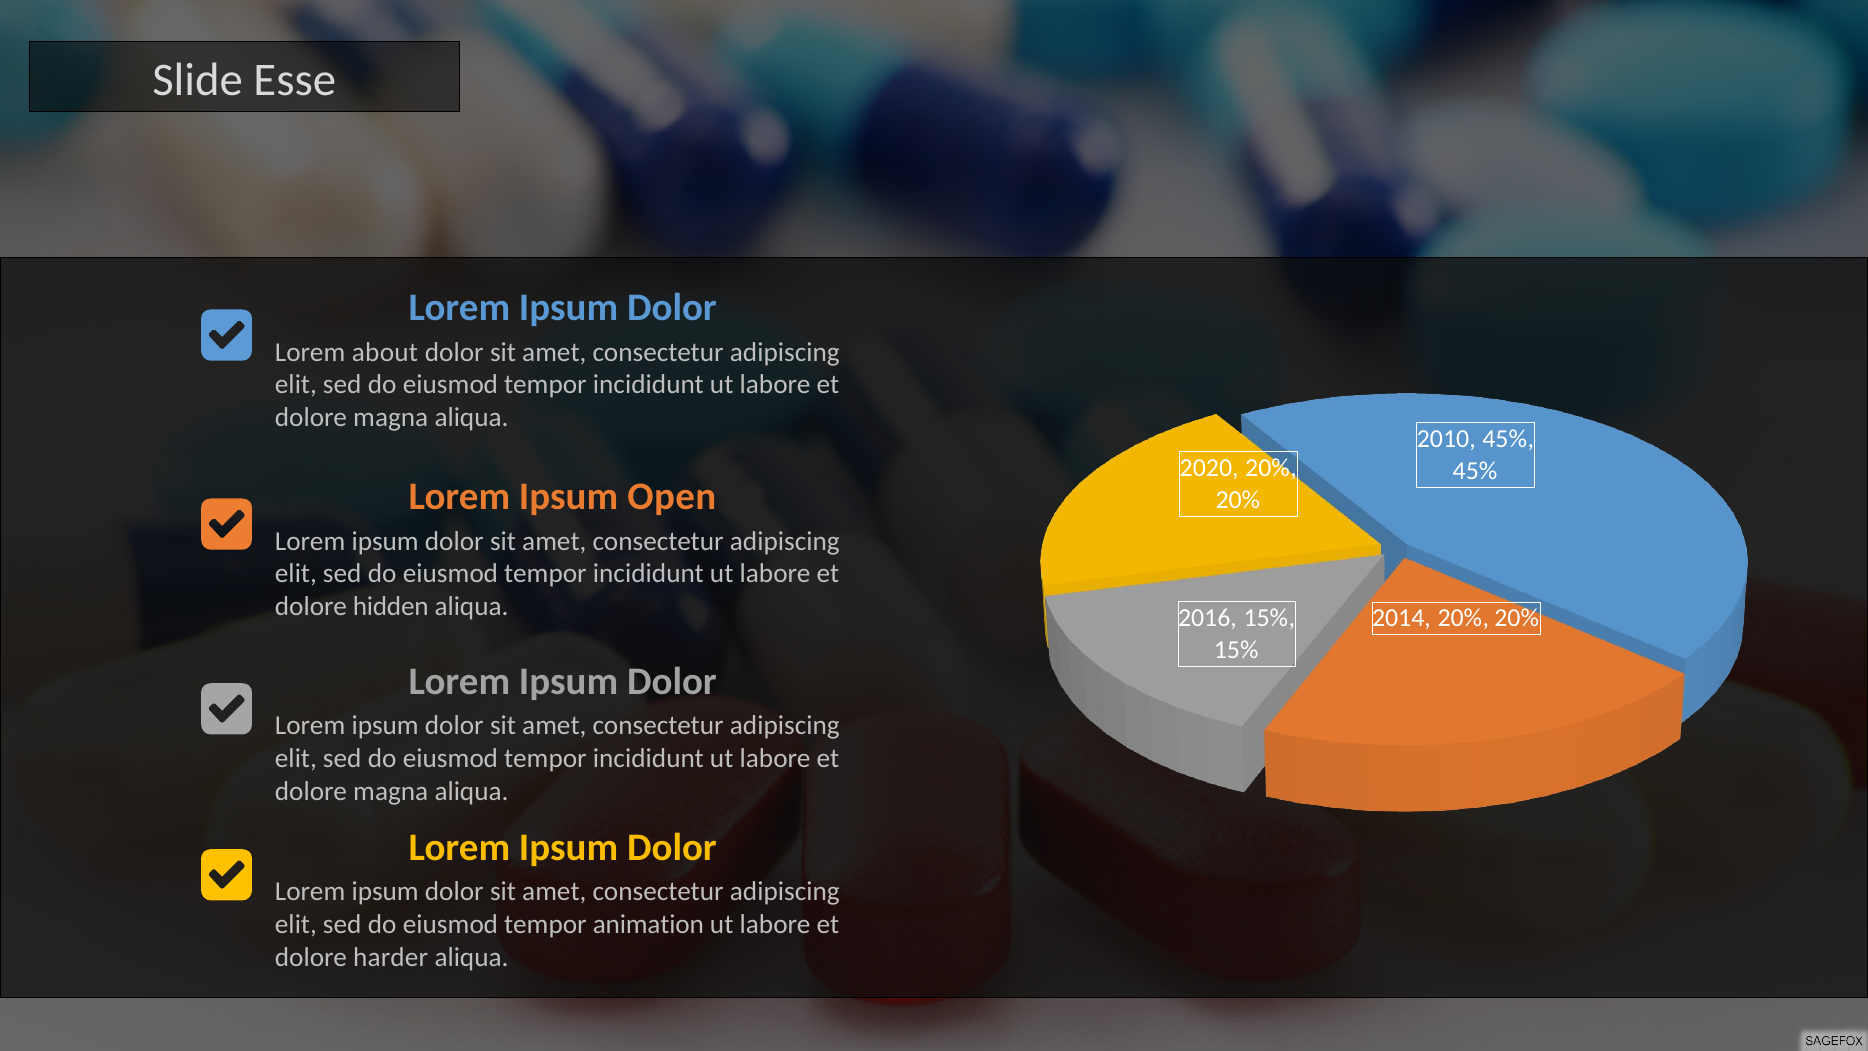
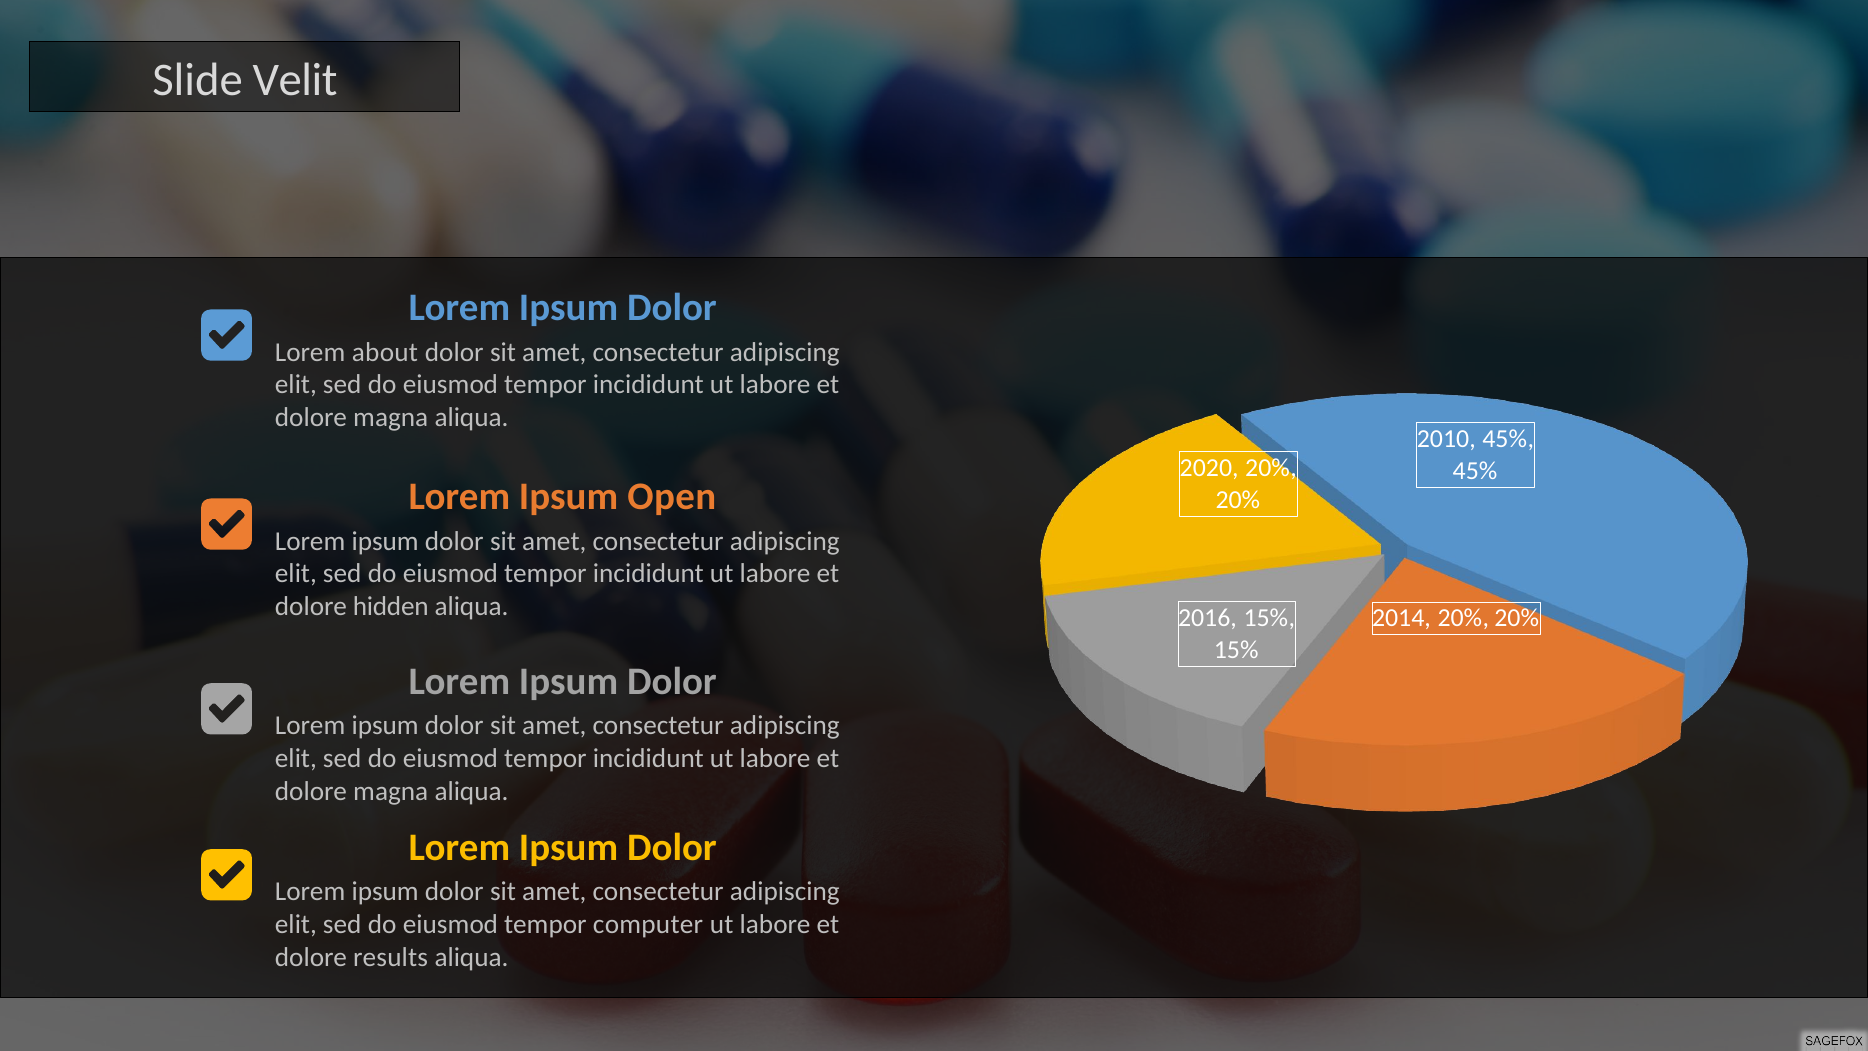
Esse: Esse -> Velit (295, 80)
animation: animation -> computer (648, 924)
harder: harder -> results (391, 957)
